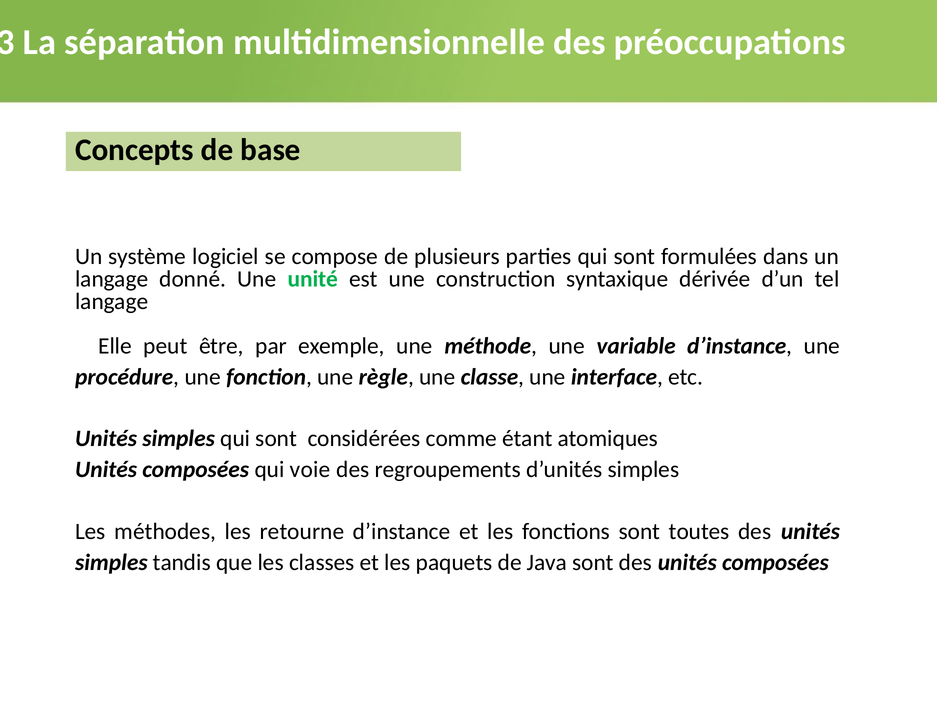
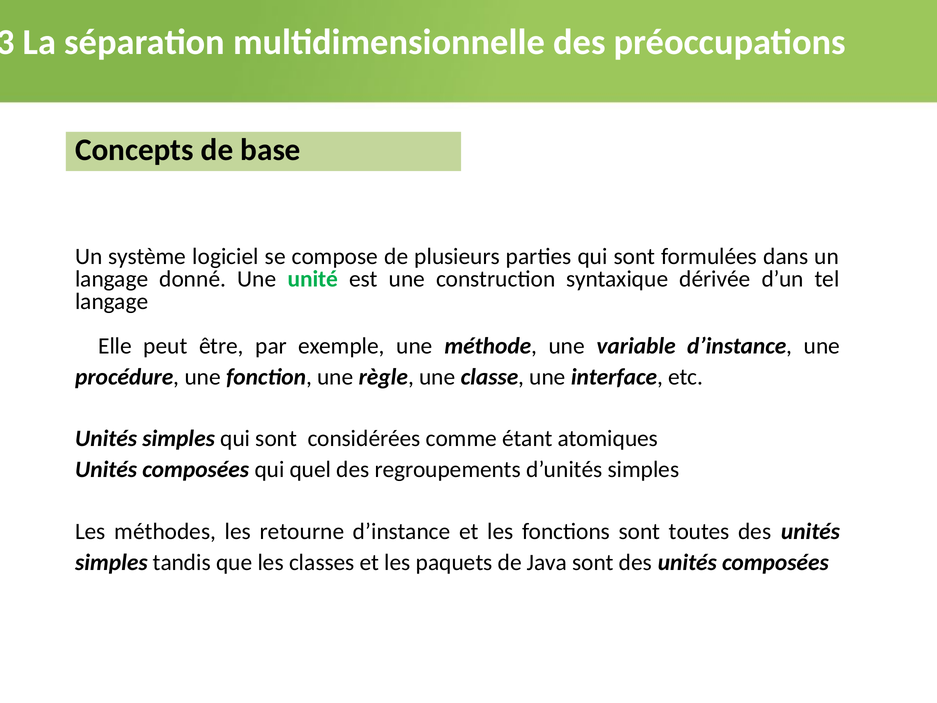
voie: voie -> quel (310, 470)
